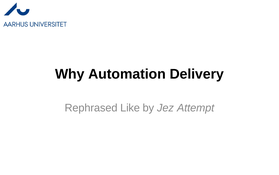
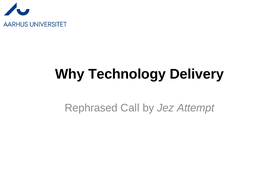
Automation: Automation -> Technology (127, 74)
Like: Like -> Call (130, 107)
